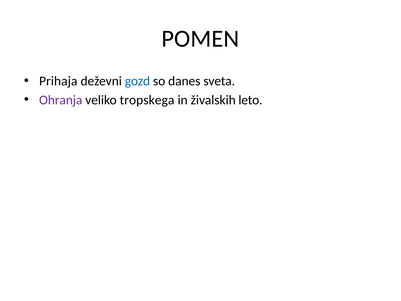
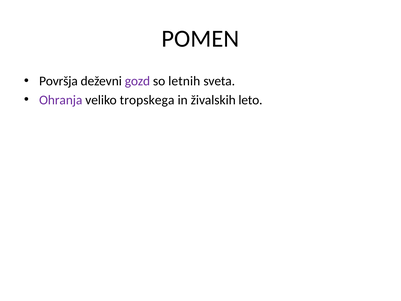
Prihaja: Prihaja -> Površja (58, 81)
gozd colour: blue -> purple (137, 81)
danes: danes -> letnih (184, 81)
